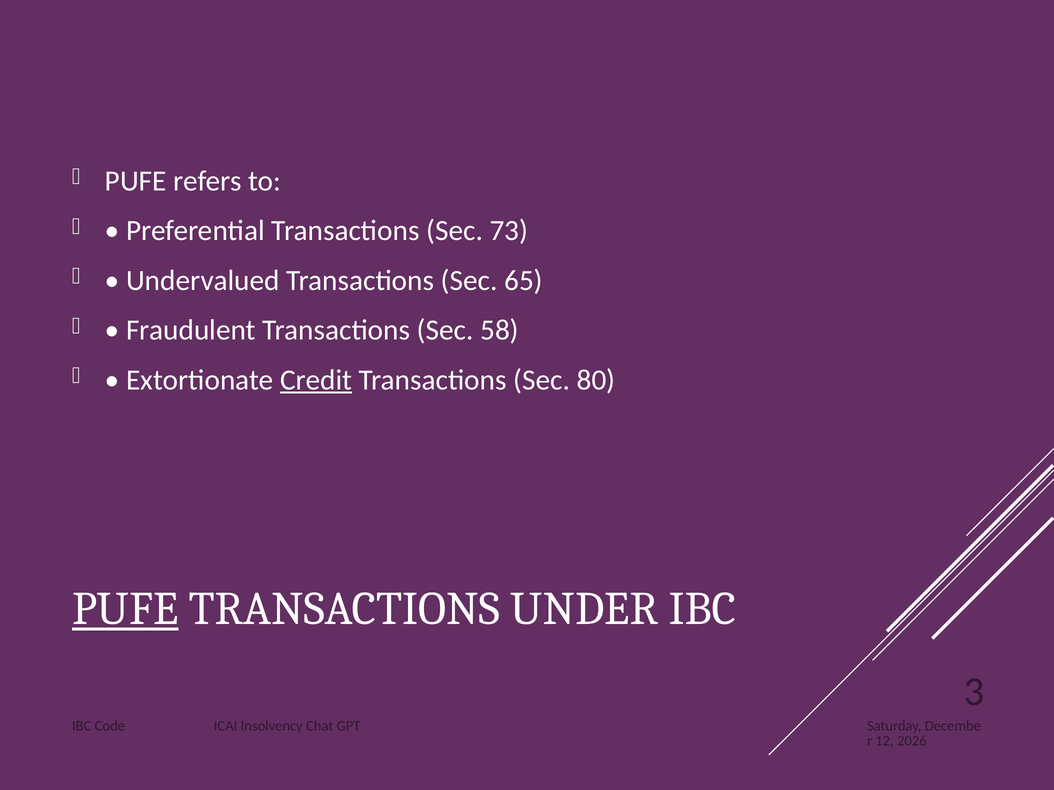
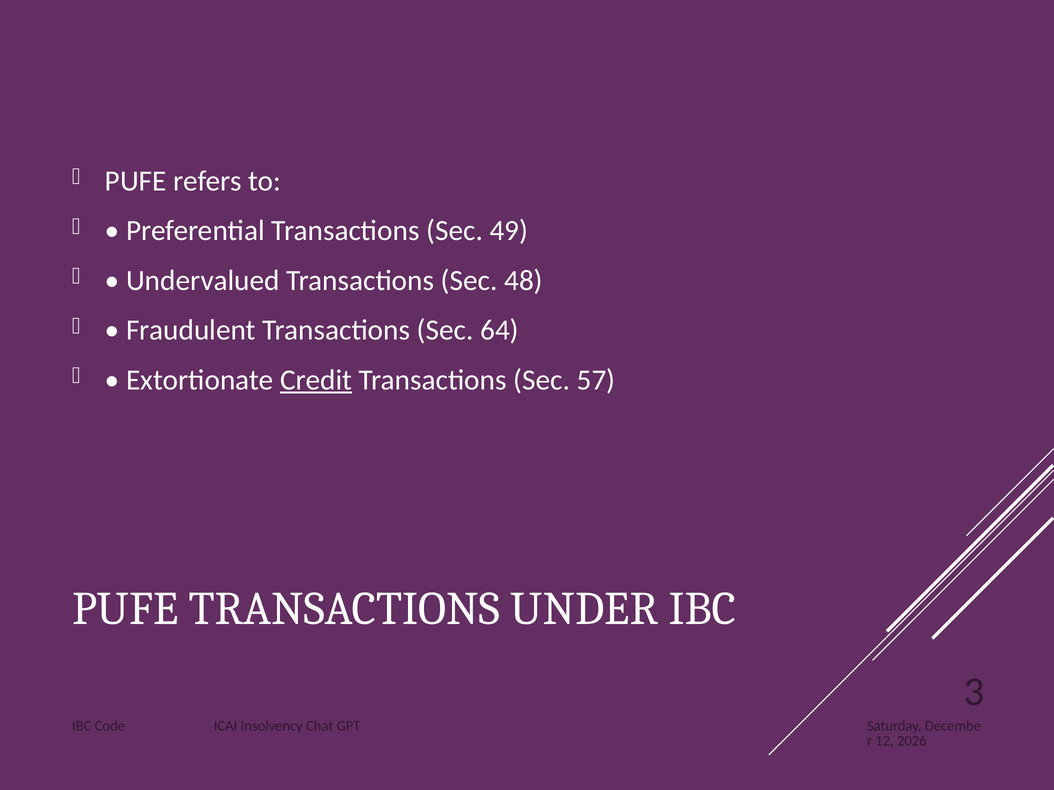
73: 73 -> 49 (509, 231)
65: 65 -> 48 (524, 281)
58: 58 -> 64 (500, 330)
80: 80 -> 57 (596, 380)
PUFE underline: present -> none (125, 609)
